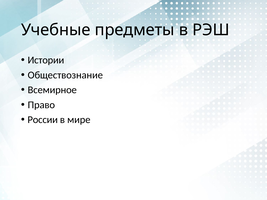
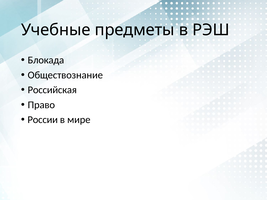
Истории: Истории -> Блокада (46, 60)
Всемирное: Всемирное -> Российская (52, 90)
